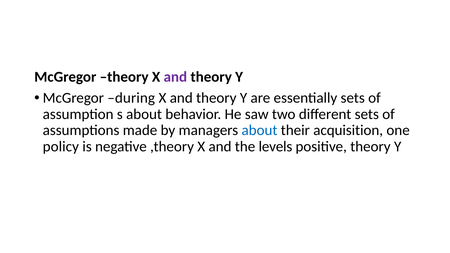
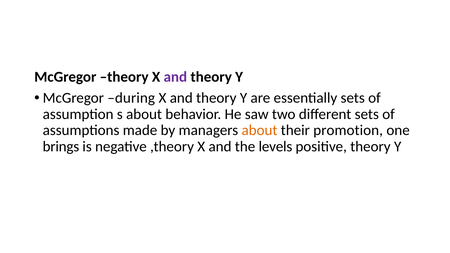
about colour: blue -> orange (259, 130)
acquisition: acquisition -> promotion (348, 130)
policy: policy -> brings (61, 147)
